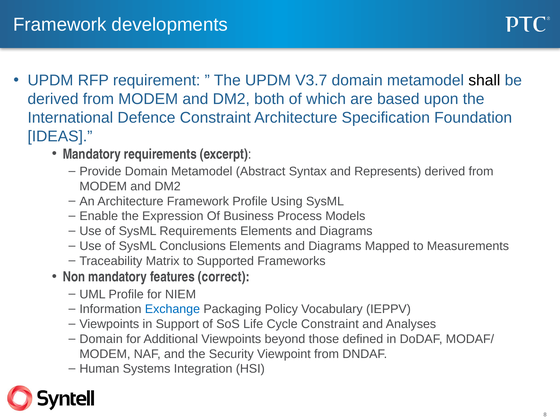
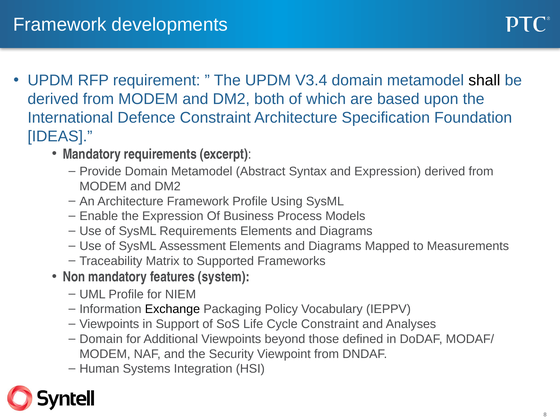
V3.7: V3.7 -> V3.4 (311, 80)
and Represents: Represents -> Expression (388, 171)
Conclusions: Conclusions -> Assessment (193, 246)
correct: correct -> system (224, 277)
Exchange colour: blue -> black (172, 309)
